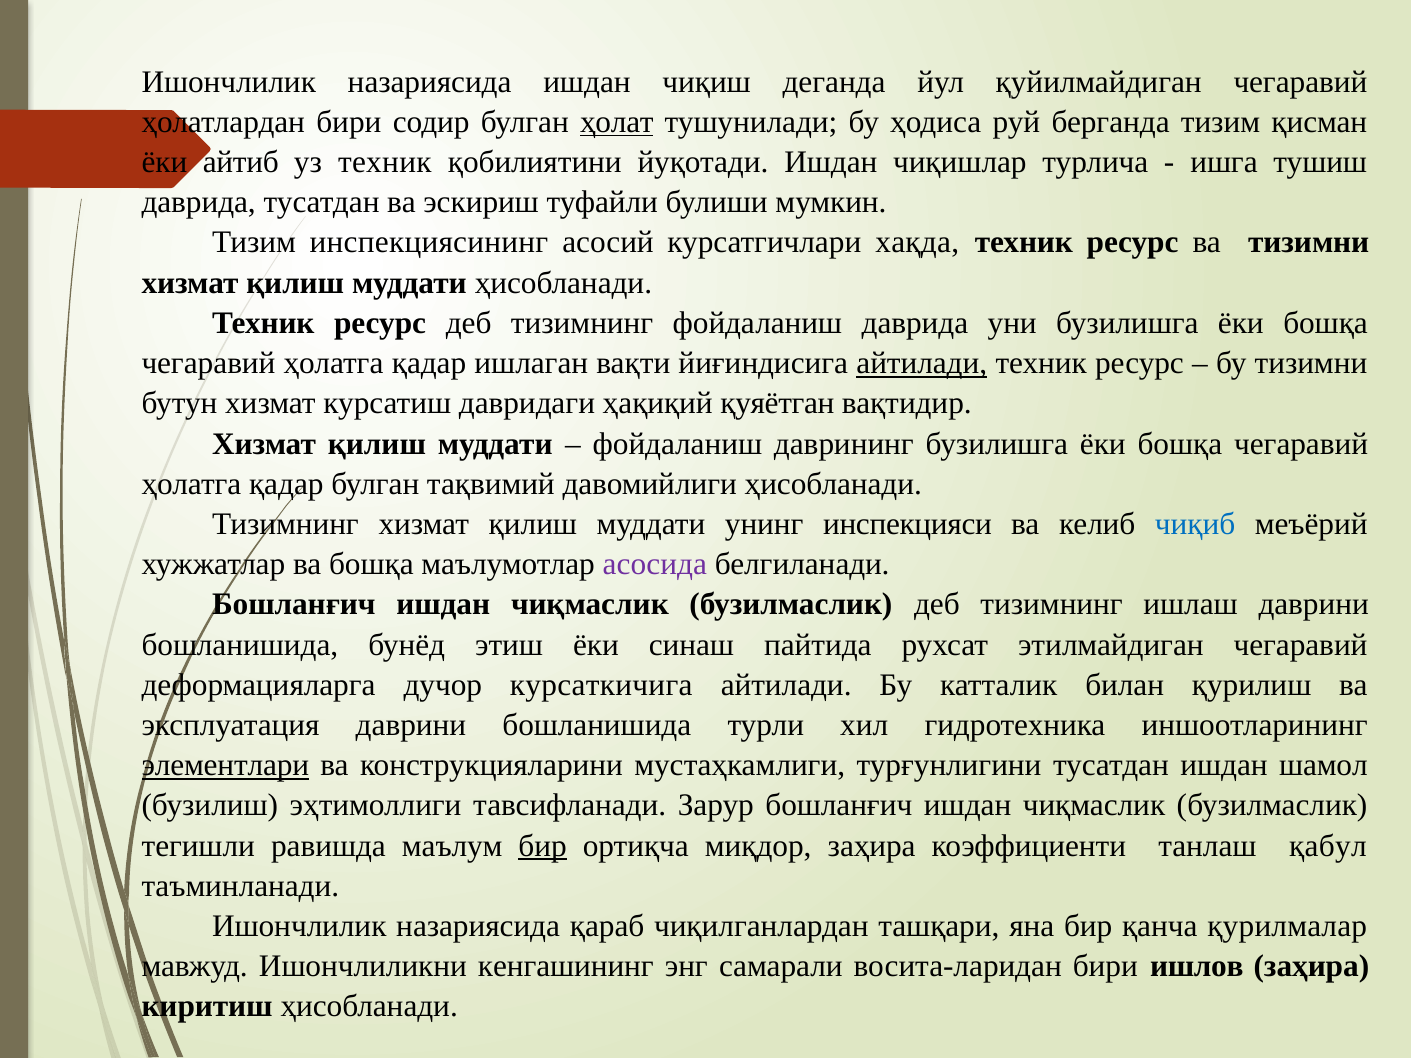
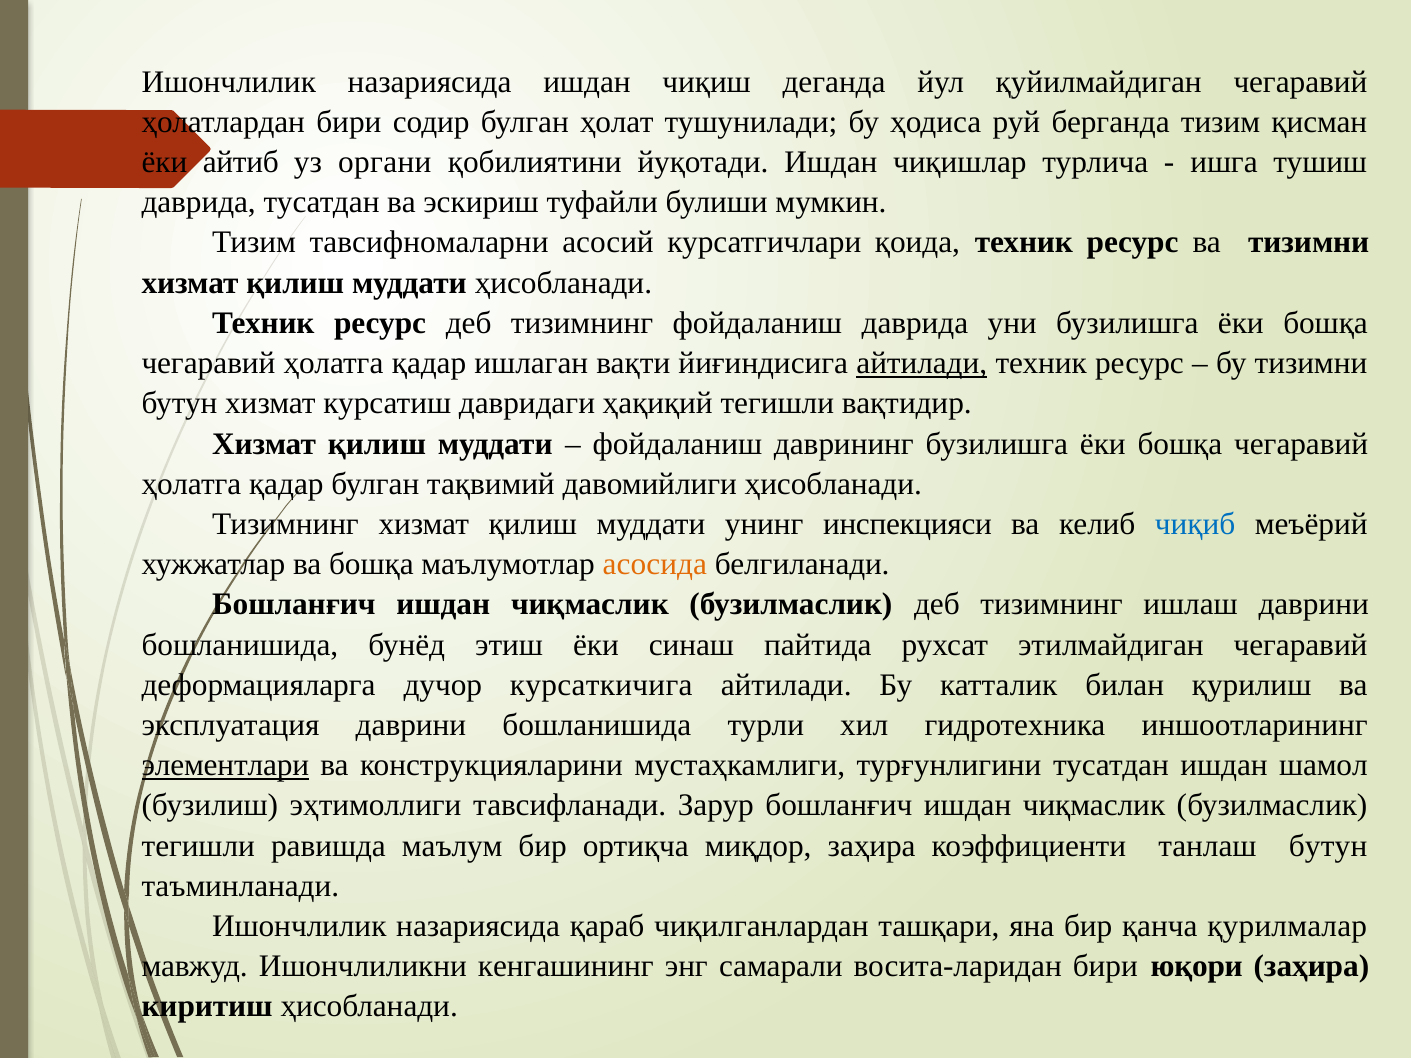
ҳолат underline: present -> none (617, 122)
уз техник: техник -> органи (385, 162)
инспекциясининг: инспекциясининг -> тавсифномаларни (429, 243)
хақда: хақда -> қоида (917, 243)
ҳақиқий қуяётган: қуяётган -> тегишли (777, 404)
асосида colour: purple -> orange (655, 564)
бир underline: present -> none (543, 846)
танлаш қабул: қабул -> бутун (1328, 846)
ишлов: ишлов -> юқори (1197, 967)
